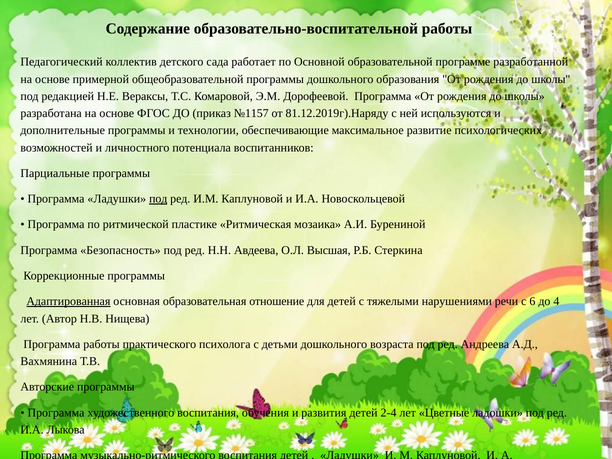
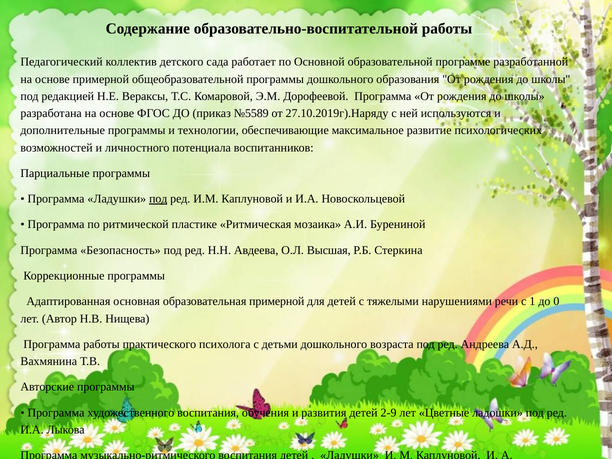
№1157: №1157 -> №5589 (251, 113)
81.12.2019г).Наряду: 81.12.2019г).Наряду -> 27.10.2019г).Наряду (337, 113)
Адаптированная underline: present -> none (68, 301)
образовательная отношение: отношение -> примерной (277, 301)
6: 6 -> 1 (532, 301)
4: 4 -> 0 (556, 301)
2-4: 2-4 -> 2-9 (389, 413)
